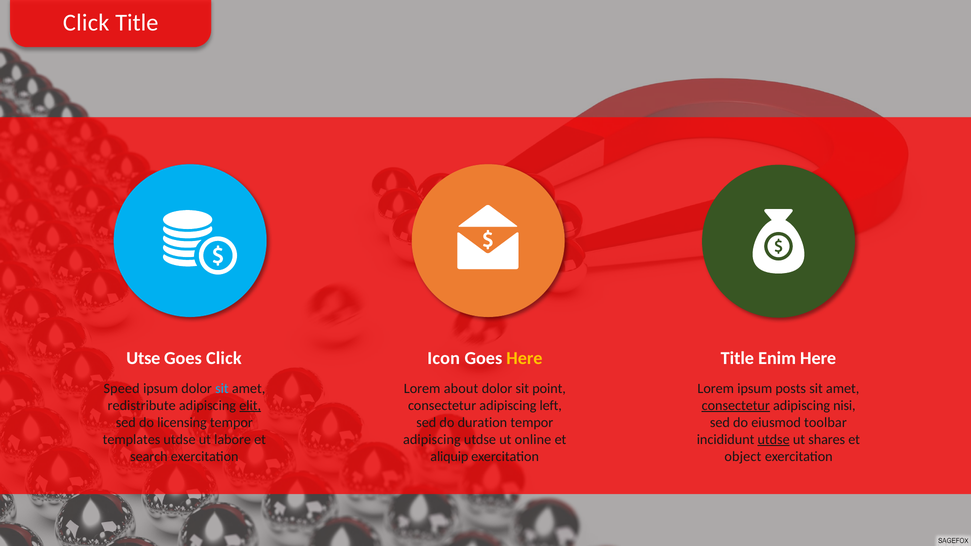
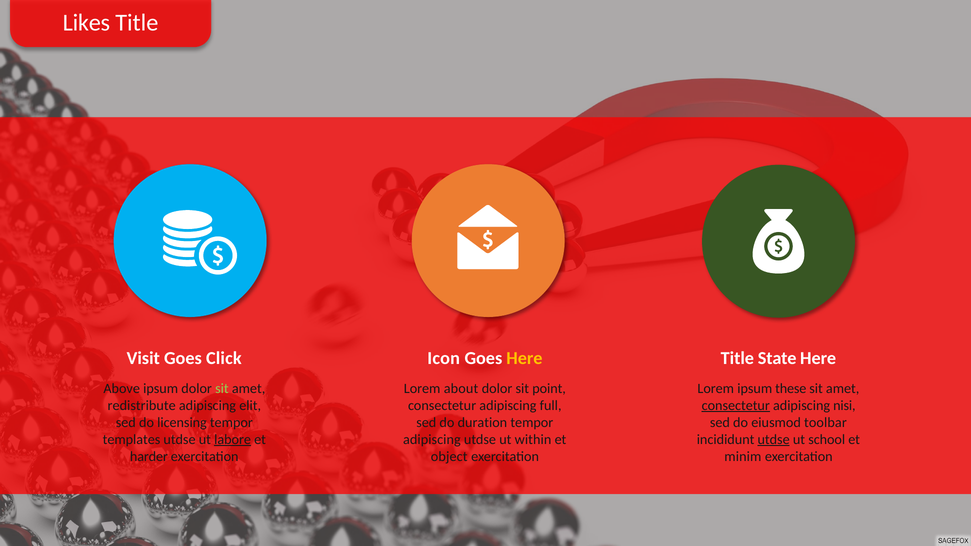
Click: Click -> Likes (86, 23)
Utse: Utse -> Visit (143, 358)
Enim: Enim -> State (777, 358)
Speed: Speed -> Above (122, 389)
sit colour: light blue -> light green (222, 389)
posts: posts -> these (791, 389)
elit underline: present -> none (250, 406)
left: left -> full (551, 406)
labore underline: none -> present (233, 440)
online: online -> within (533, 440)
shares: shares -> school (827, 440)
search: search -> harder (149, 457)
aliquip: aliquip -> object (449, 457)
object: object -> minim (743, 457)
